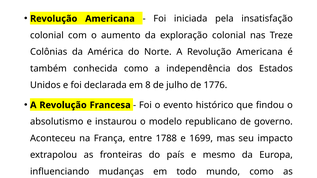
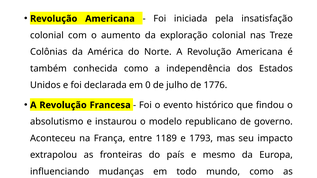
8: 8 -> 0 (148, 85)
1788: 1788 -> 1189 (166, 139)
1699: 1699 -> 1793 (201, 139)
